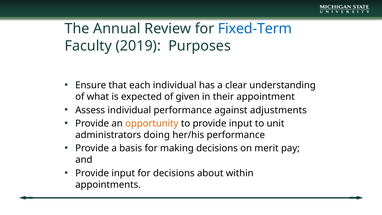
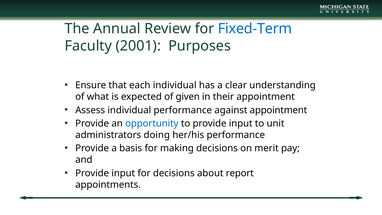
2019: 2019 -> 2001 (138, 46)
against adjustments: adjustments -> appointment (278, 110)
opportunity colour: orange -> blue (152, 123)
within: within -> report (240, 173)
